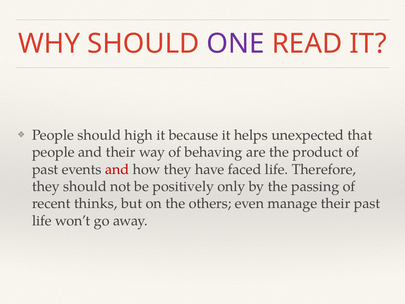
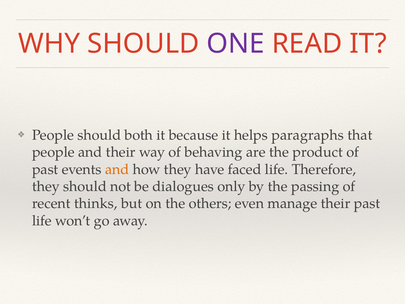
high: high -> both (139, 135)
unexpected: unexpected -> paragraphs (308, 135)
and colour: red -> orange (117, 169)
positively: positively -> dialogues (183, 186)
